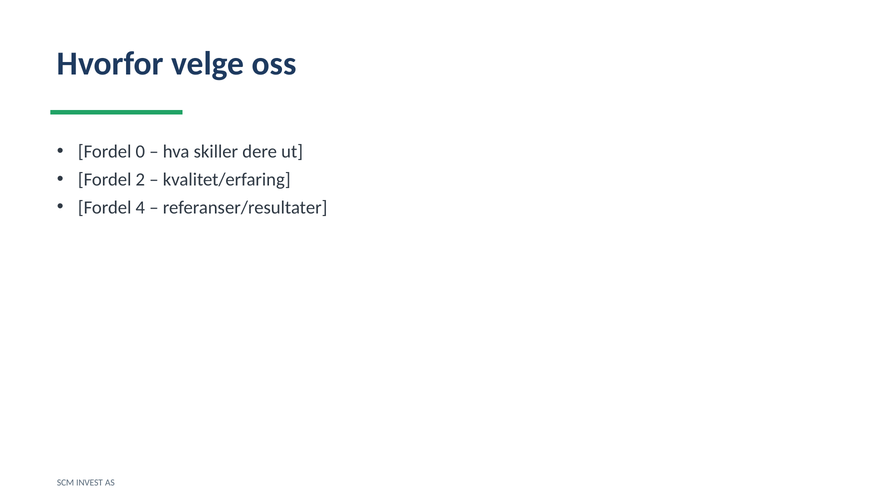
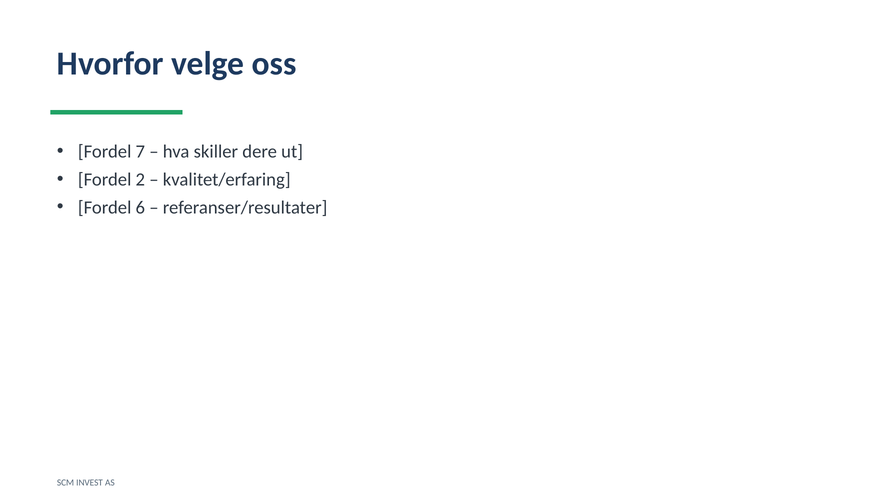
0: 0 -> 7 (140, 152)
4: 4 -> 6 (140, 208)
